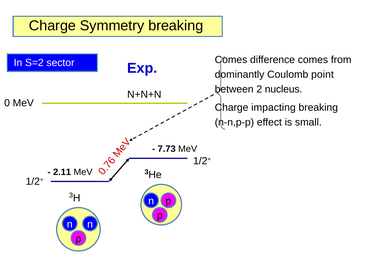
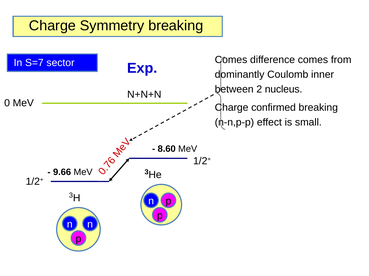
S=2: S=2 -> S=7 (34, 63)
point: point -> inner (323, 75)
impacting: impacting -> confirmed (274, 108)
7.73: 7.73 -> 8.60 (167, 149)
2.11: 2.11 -> 9.66 (62, 172)
